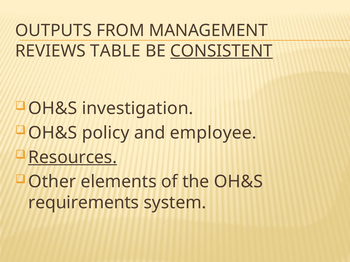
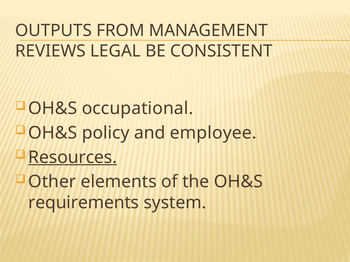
TABLE: TABLE -> LEGAL (116, 51)
CONSISTENT underline: present -> none (221, 51)
investigation: investigation -> occupational (138, 109)
